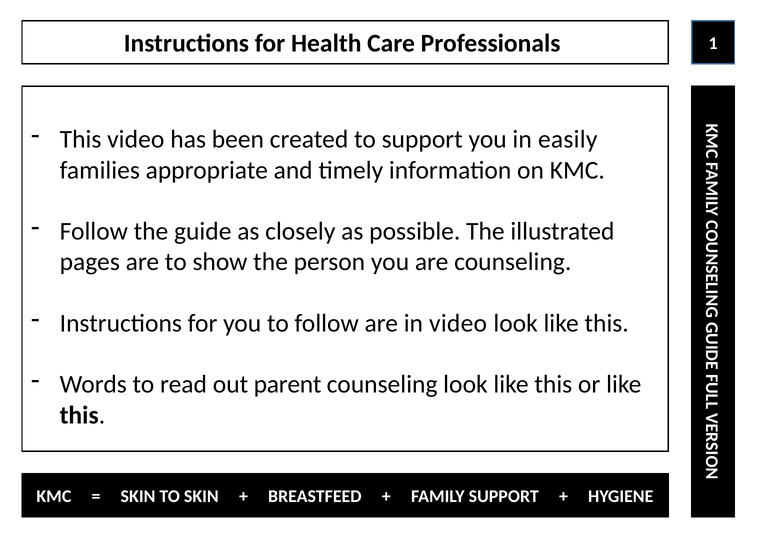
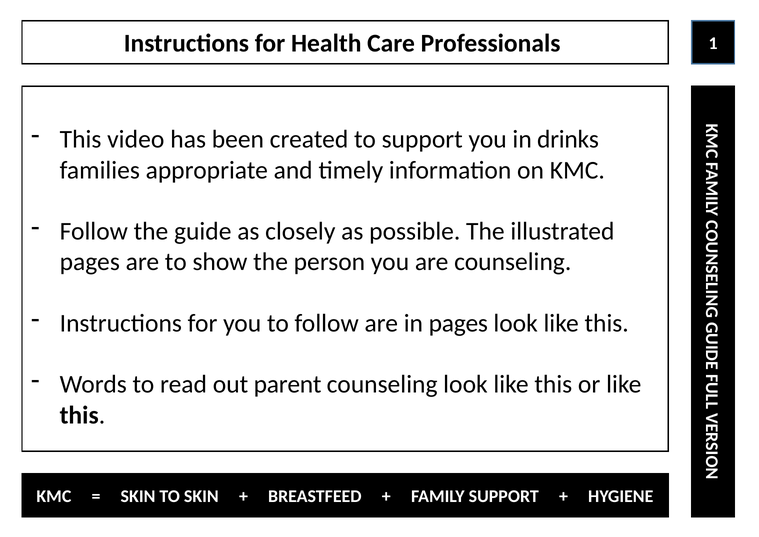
easily: easily -> drinks (568, 139)
in video: video -> pages (458, 323)
